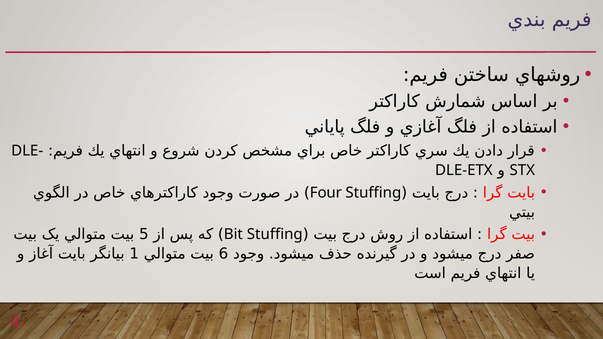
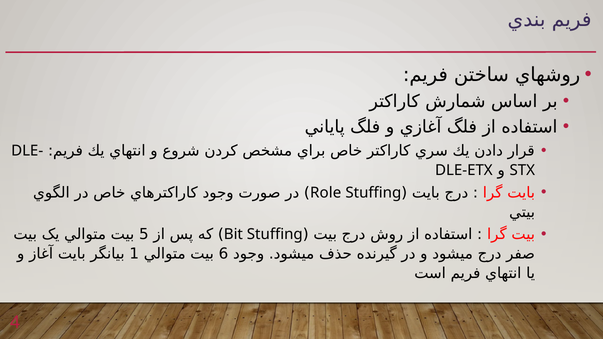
Four: Four -> Role (326, 193)
